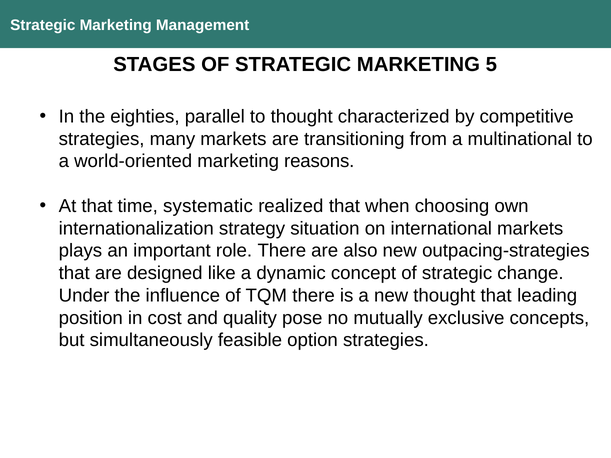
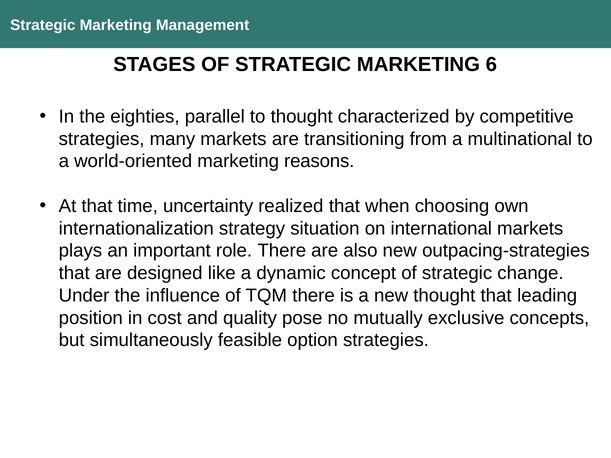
5: 5 -> 6 (491, 65)
systematic: systematic -> uncertainty (208, 206)
